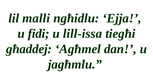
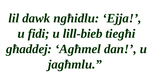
malli: malli -> dawk (36, 18)
lill-issa: lill-issa -> lill-bieb (83, 34)
